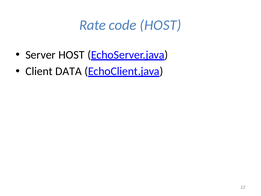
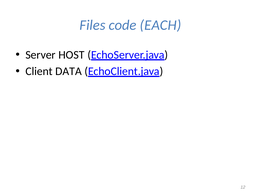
Rate: Rate -> Files (92, 25)
code HOST: HOST -> EACH (160, 25)
